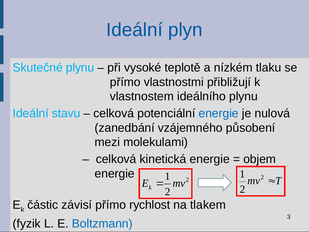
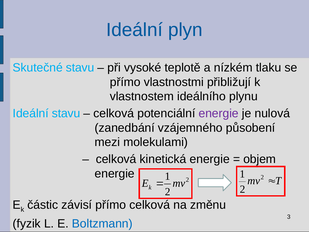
Skutečné plynu: plynu -> stavu (80, 68)
energie colour: blue -> purple (219, 113)
přímo rychlost: rychlost -> celková (150, 205)
tlakem: tlakem -> změnu (208, 205)
